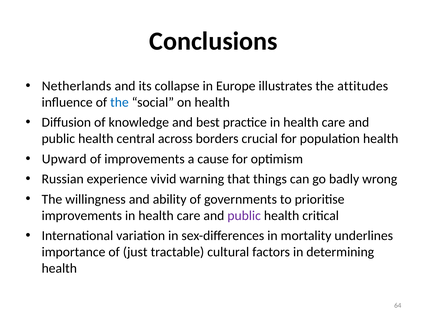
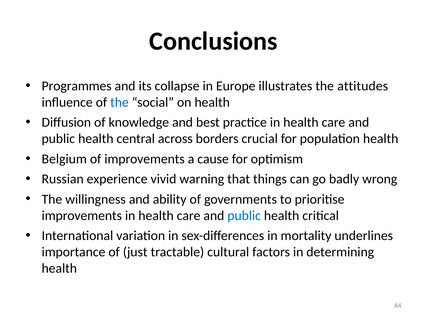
Netherlands: Netherlands -> Programmes (77, 86)
Upward: Upward -> Belgium (64, 159)
public colour: purple -> blue (244, 216)
